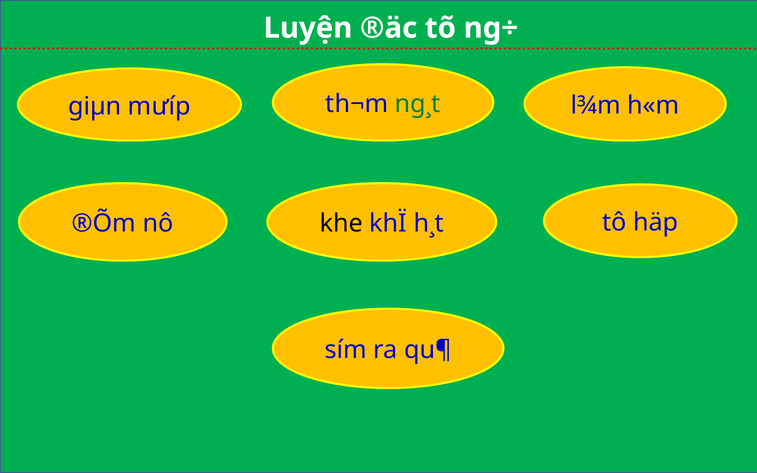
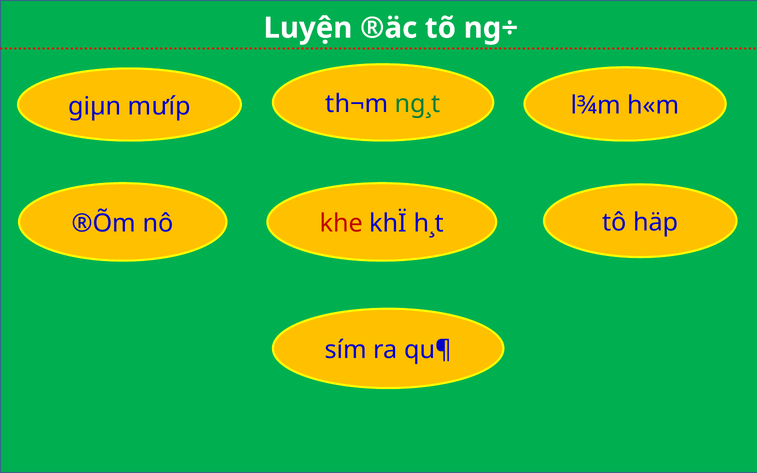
khe colour: black -> red (341, 224)
